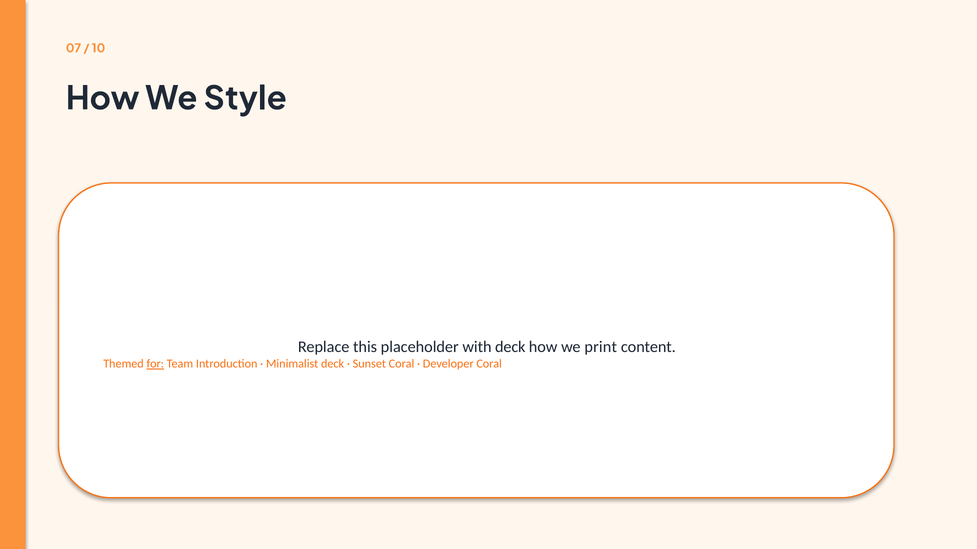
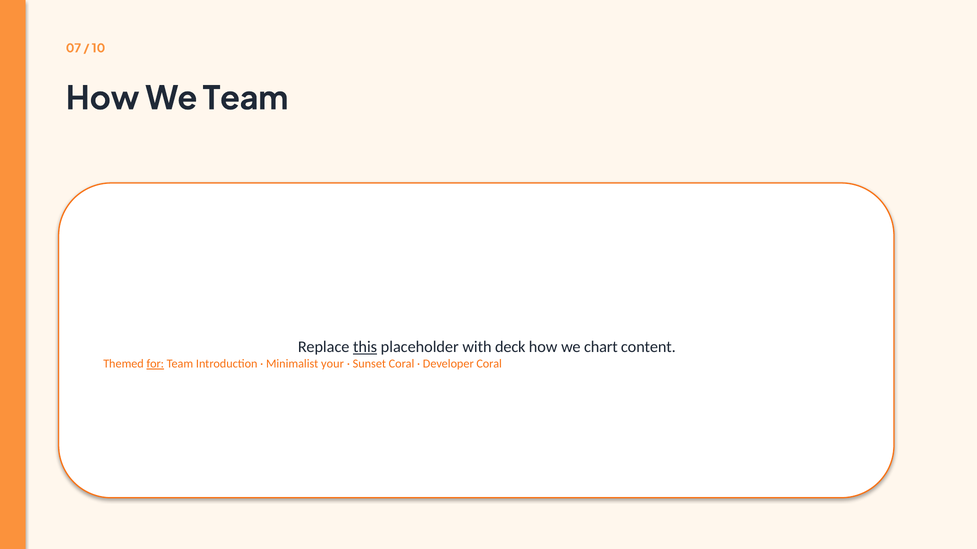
We Style: Style -> Team (246, 99)
this underline: none -> present (365, 347)
print: print -> chart (601, 347)
Minimalist deck: deck -> your (333, 364)
